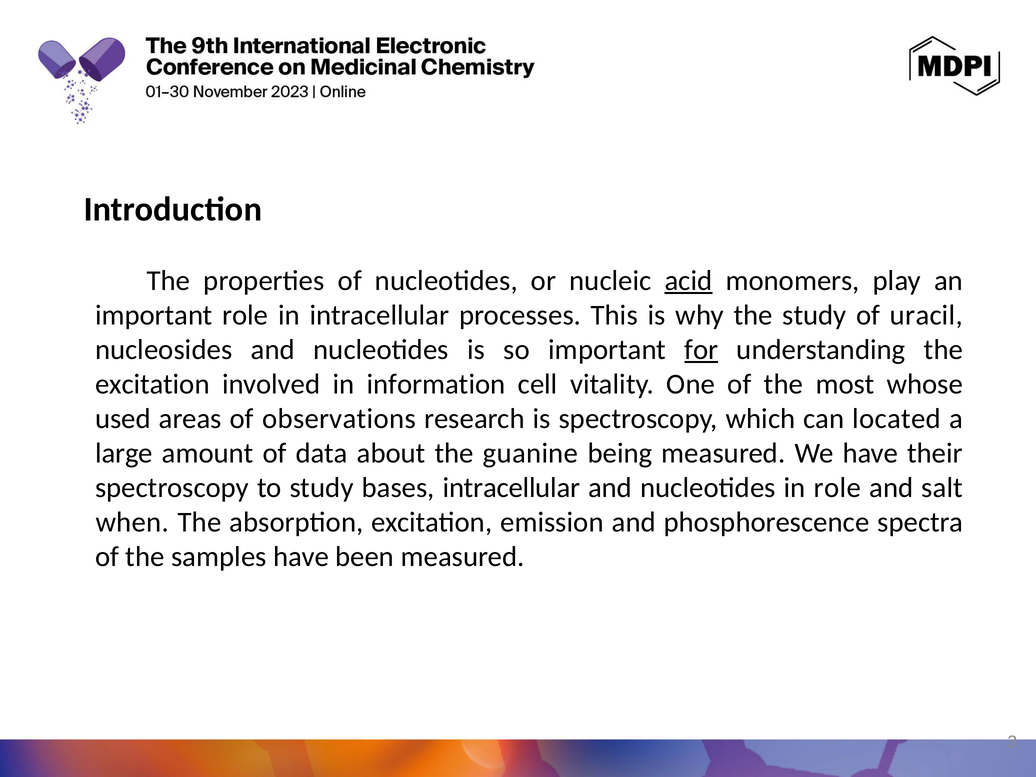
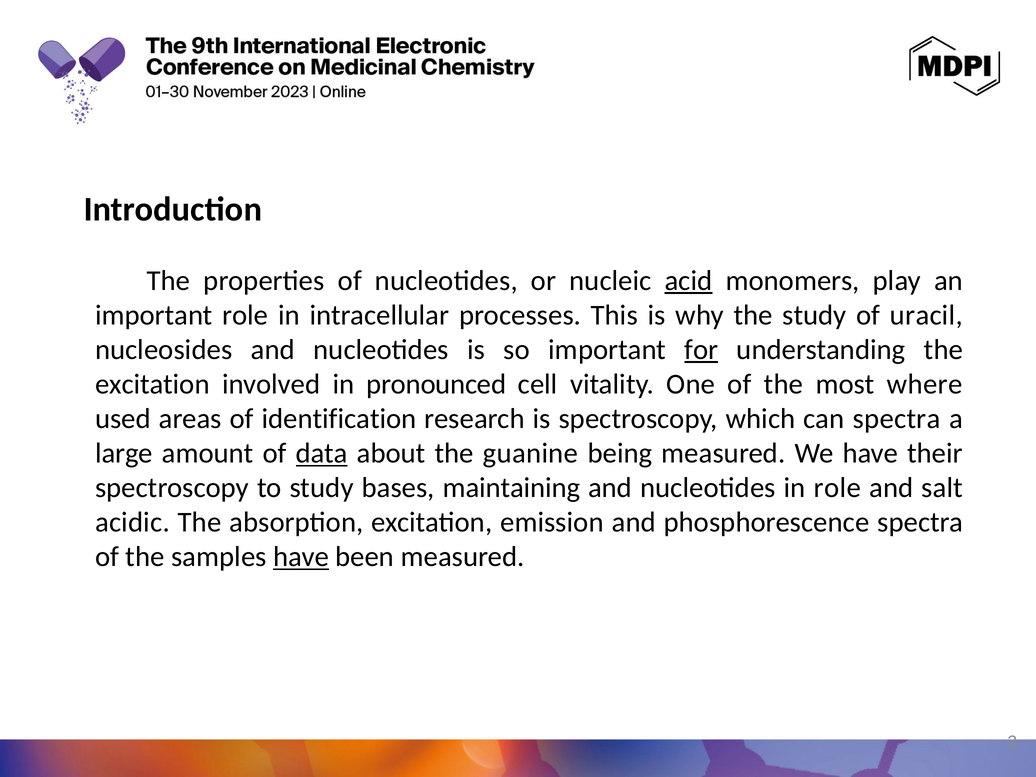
information: information -> pronounced (436, 384)
whose: whose -> where (925, 384)
observations: observations -> identification (339, 419)
can located: located -> spectra (897, 419)
data underline: none -> present (322, 453)
bases intracellular: intracellular -> maintaining (511, 488)
when: when -> acidic (132, 522)
have underline: none -> present (301, 557)
